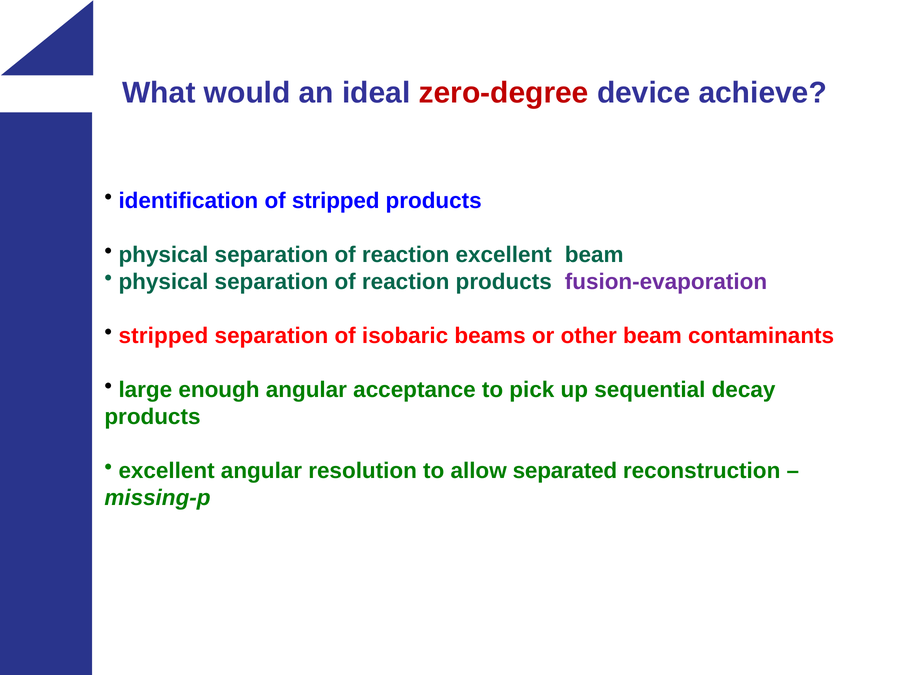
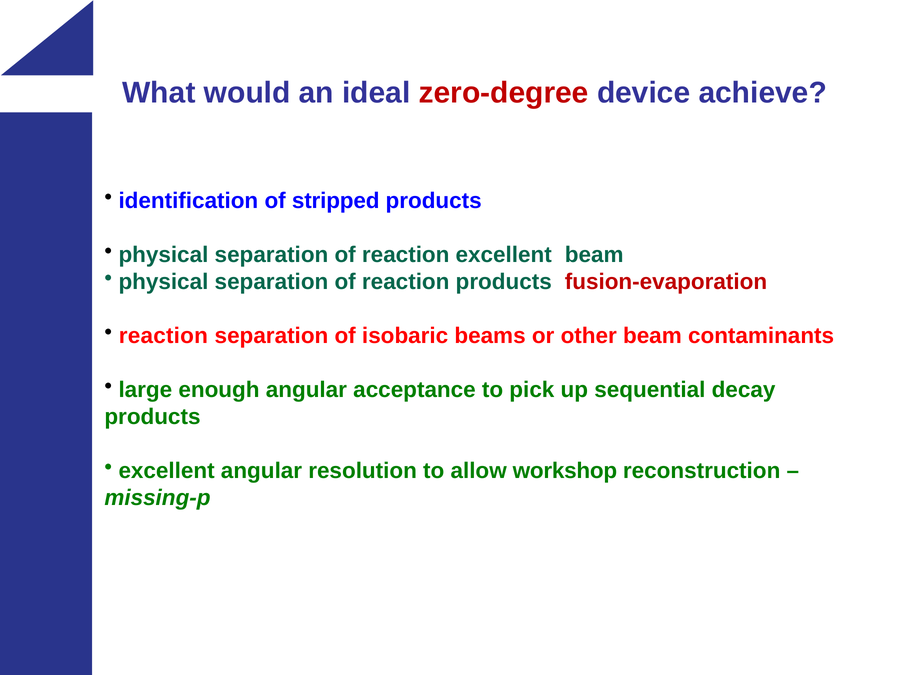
fusion-evaporation colour: purple -> red (666, 282)
stripped: stripped -> reaction (163, 336)
separated: separated -> workshop (565, 471)
